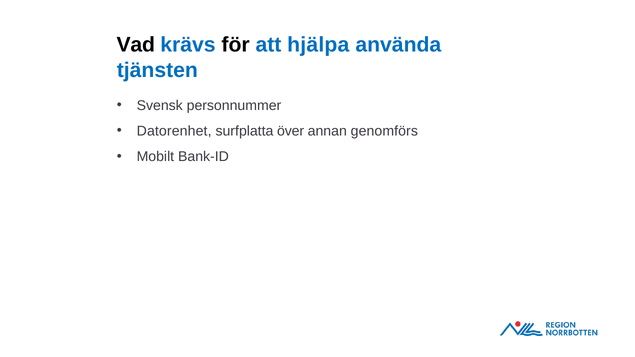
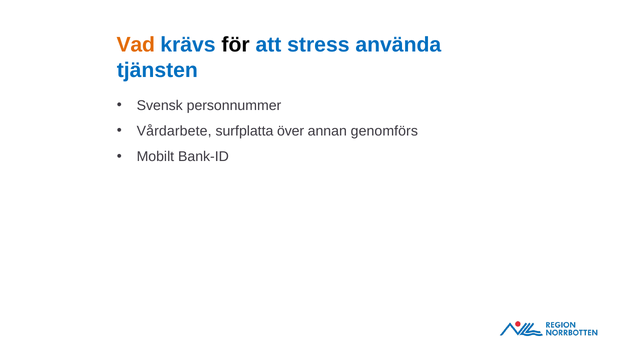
Vad colour: black -> orange (136, 45)
hjälpa: hjälpa -> stress (318, 45)
Datorenhet: Datorenhet -> Vårdarbete (174, 131)
